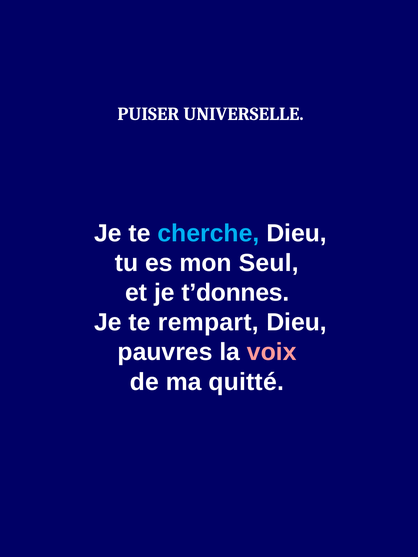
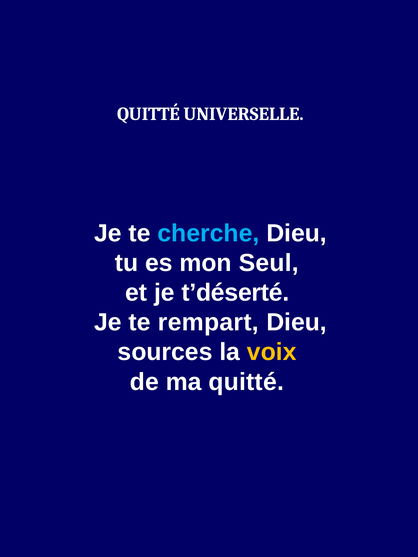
PUISER: PUISER -> QUITTÉ (149, 114)
t’donnes: t’donnes -> t’déserté (235, 293)
pauvres: pauvres -> sources (165, 352)
voix colour: pink -> yellow (272, 352)
